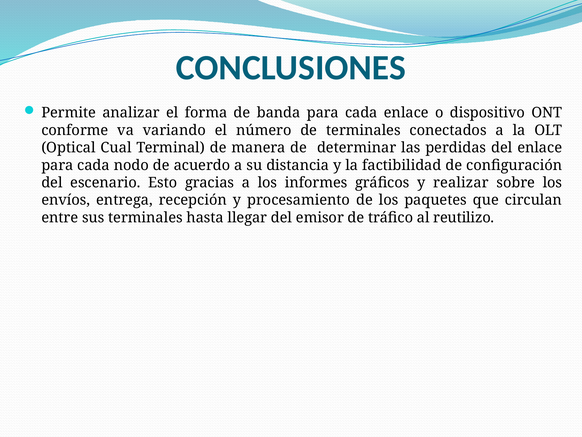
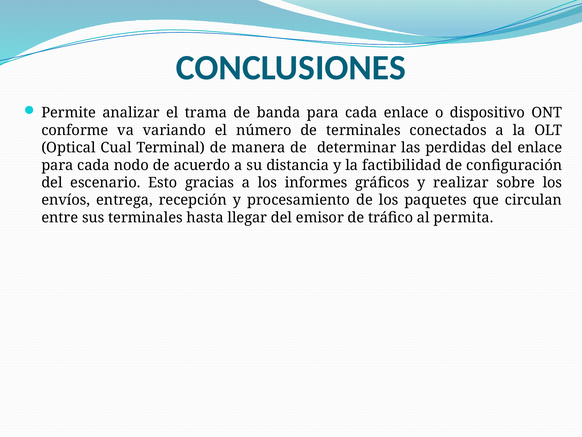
forma: forma -> trama (206, 113)
reutilizo: reutilizo -> permita (464, 217)
